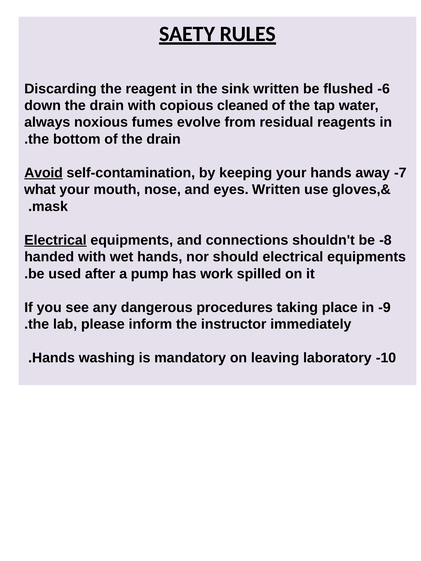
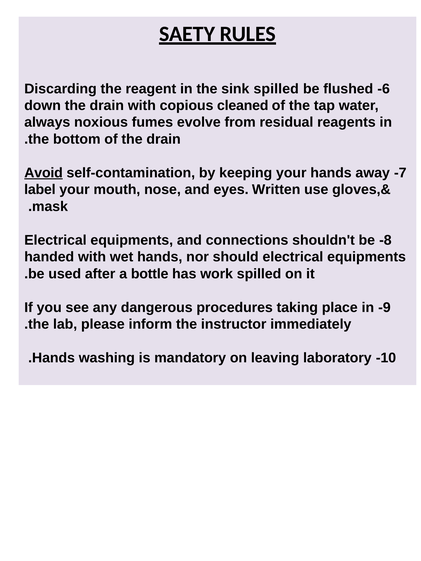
sink written: written -> spilled (276, 89)
what: what -> label (40, 190)
Electrical underline: present -> none (55, 240)
pump: pump -> bottle (150, 274)
